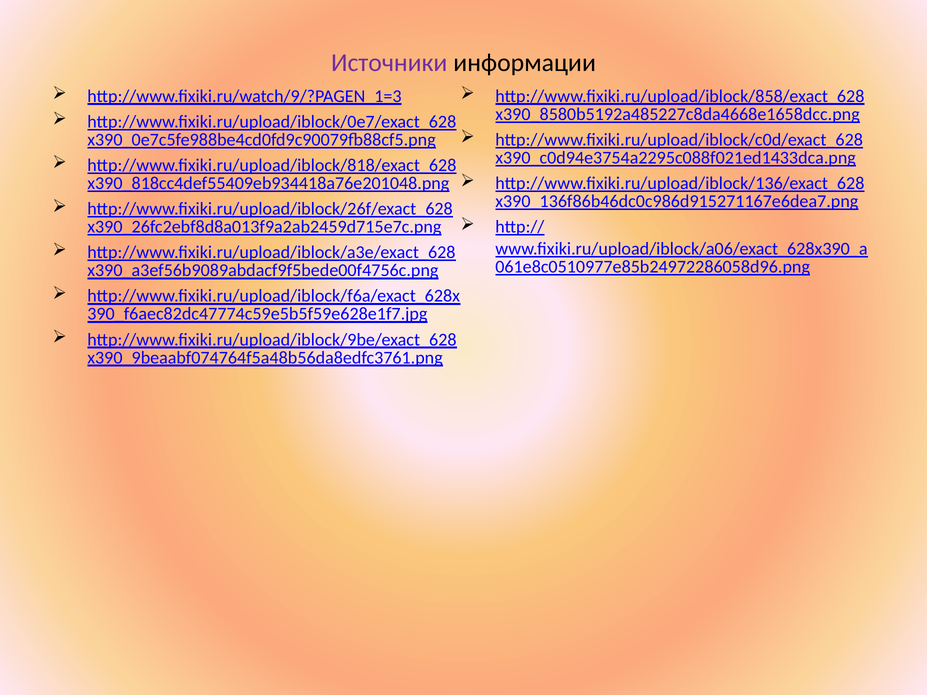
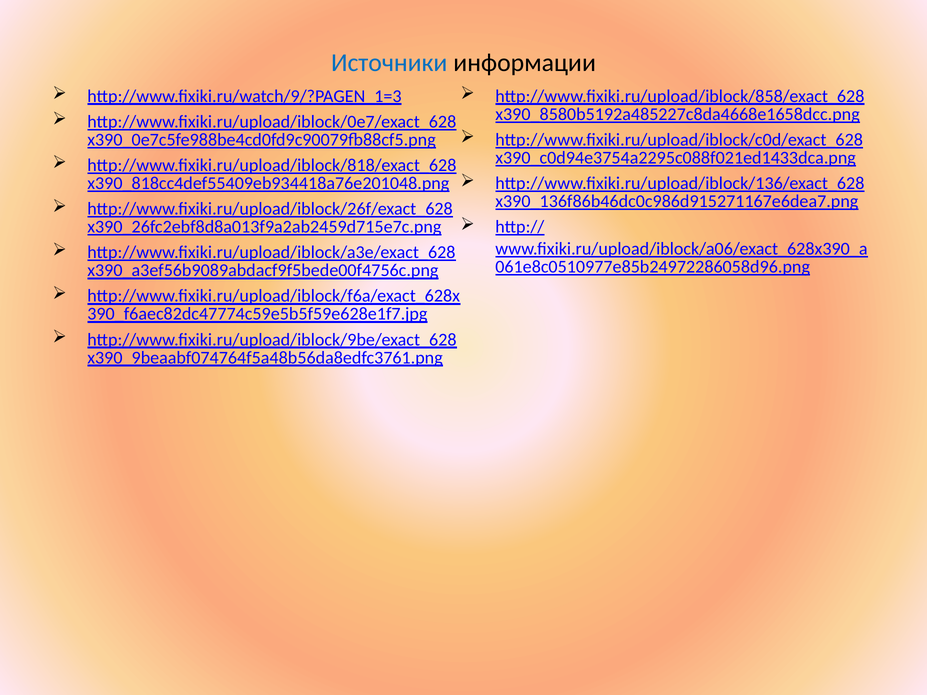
Источники colour: purple -> blue (389, 63)
